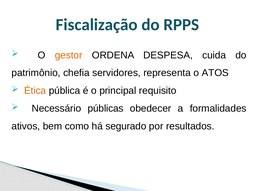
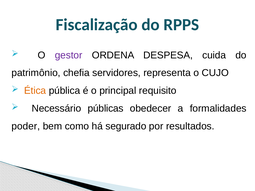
gestor colour: orange -> purple (69, 55)
ATOS: ATOS -> CUJO (215, 73)
ativos: ativos -> poder (26, 126)
